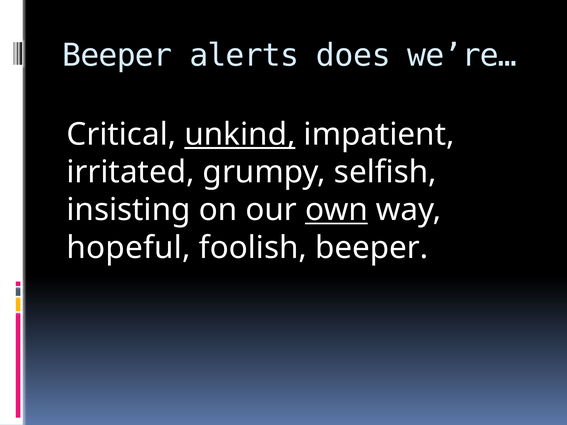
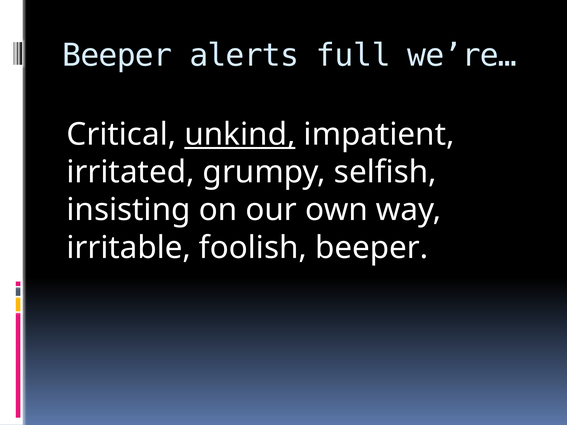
does: does -> full (353, 56)
own underline: present -> none (336, 210)
hopeful: hopeful -> irritable (129, 248)
